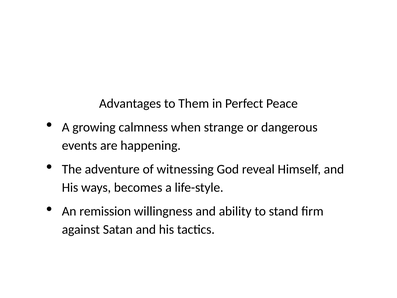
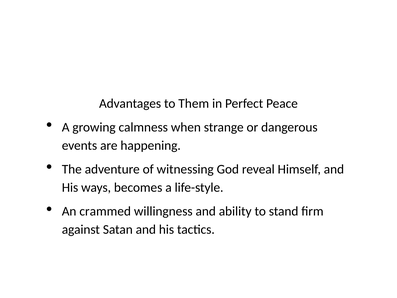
remission: remission -> crammed (105, 211)
